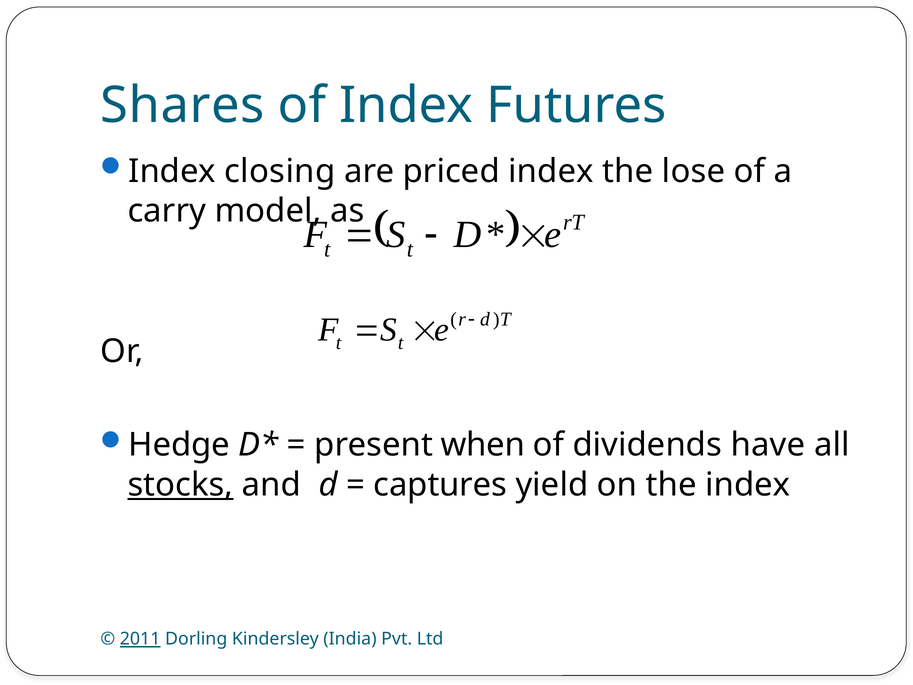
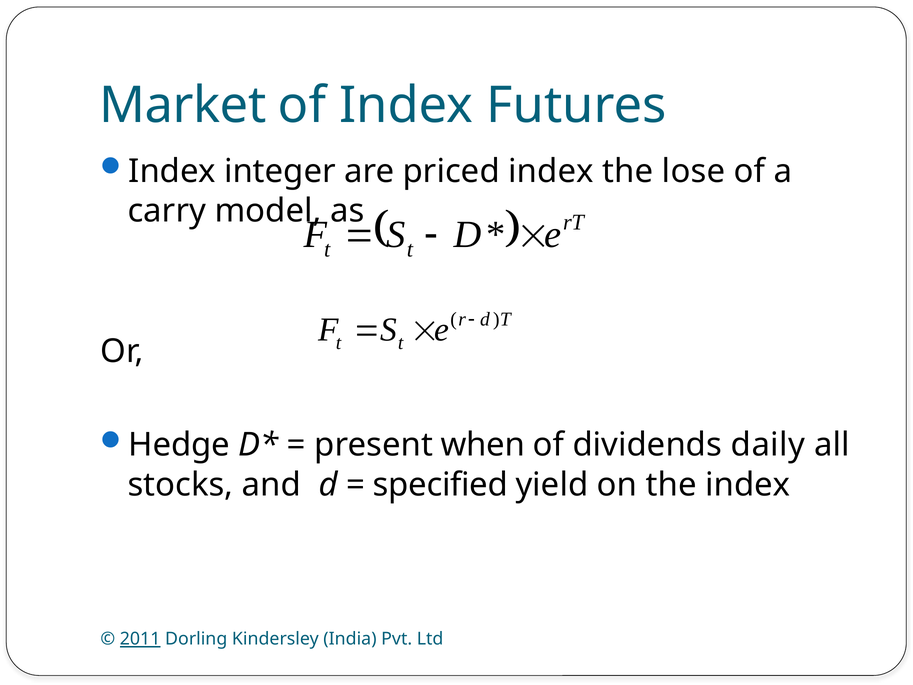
Shares: Shares -> Market (183, 106)
closing: closing -> integer (280, 171)
have: have -> daily (768, 445)
stocks underline: present -> none (181, 484)
captures: captures -> specified (440, 484)
